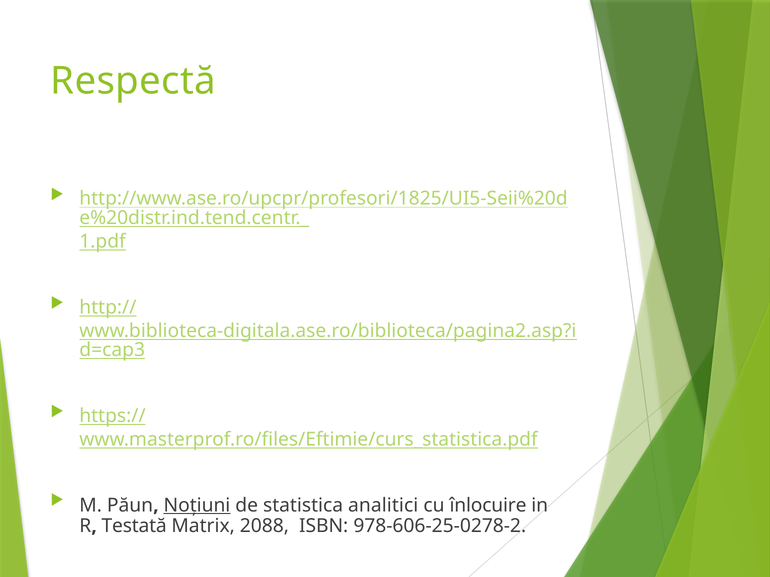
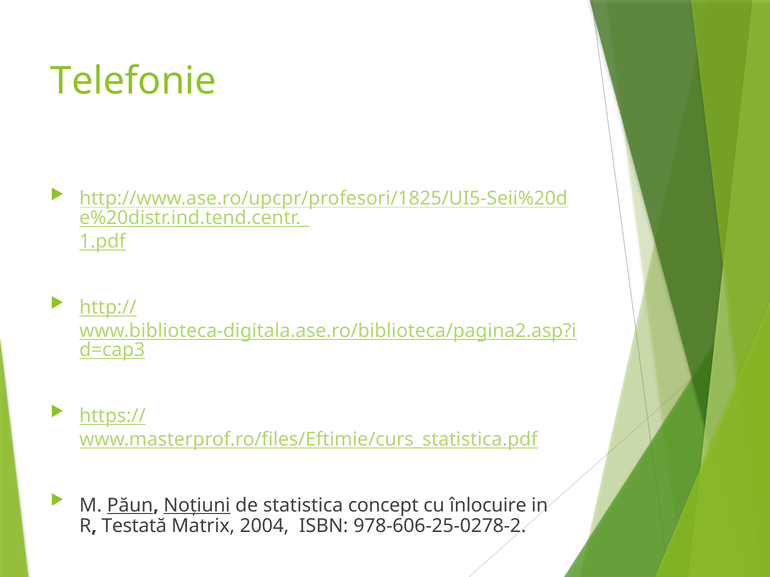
Respectă: Respectă -> Telefonie (133, 81)
Păun underline: none -> present (130, 506)
analitici: analitici -> concept (383, 506)
2088: 2088 -> 2004 (264, 526)
